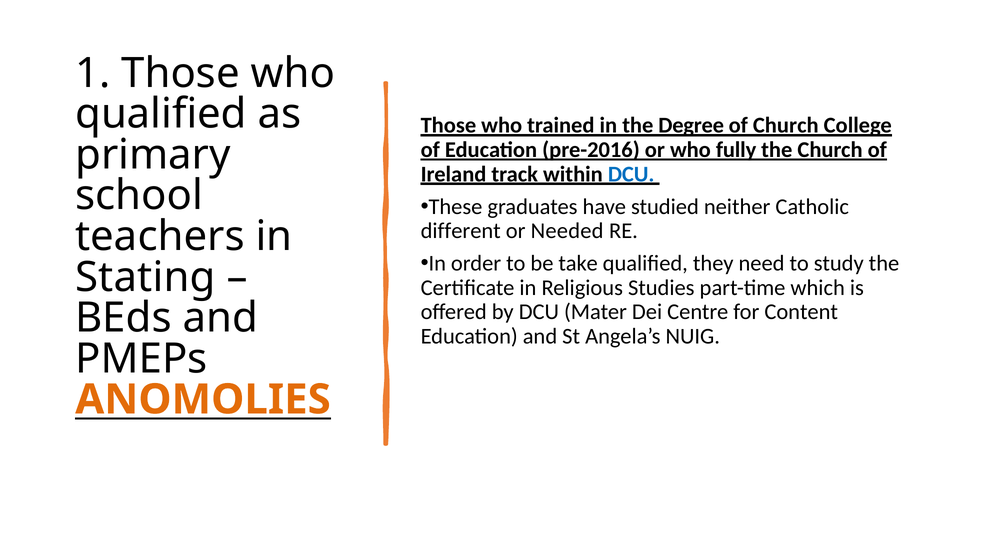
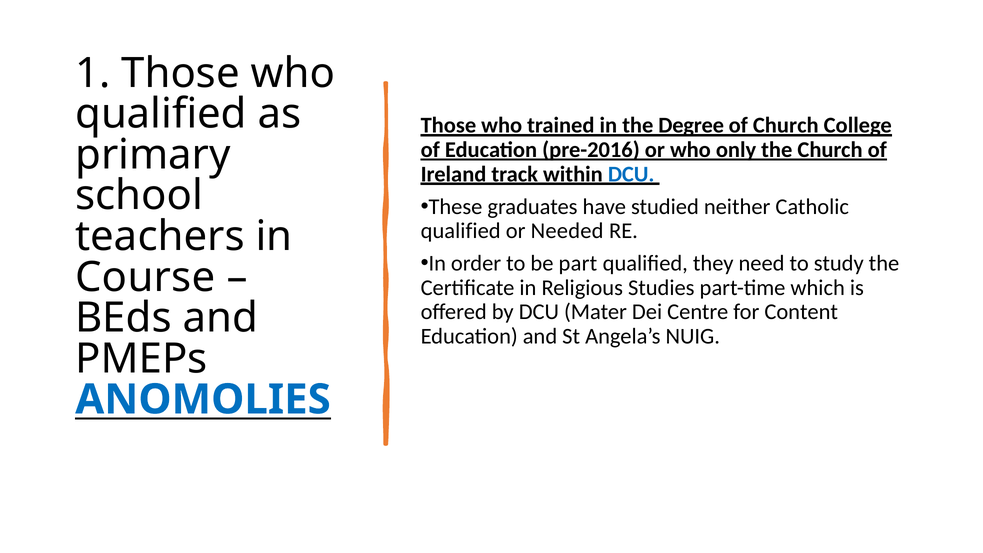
fully: fully -> only (736, 150)
different: different -> qualified (461, 231)
take: take -> part (578, 263)
Stating: Stating -> Course (145, 277)
ANOMOLIES colour: orange -> blue (203, 399)
